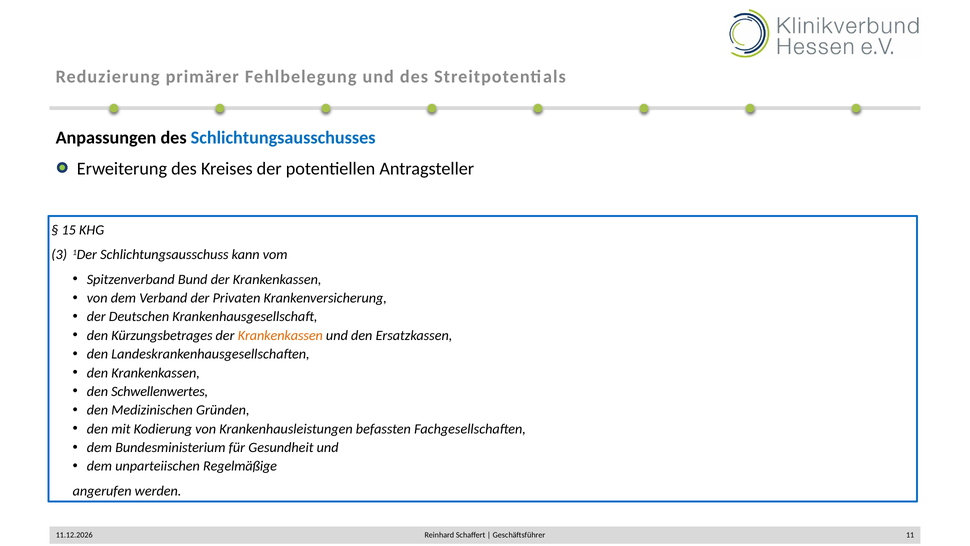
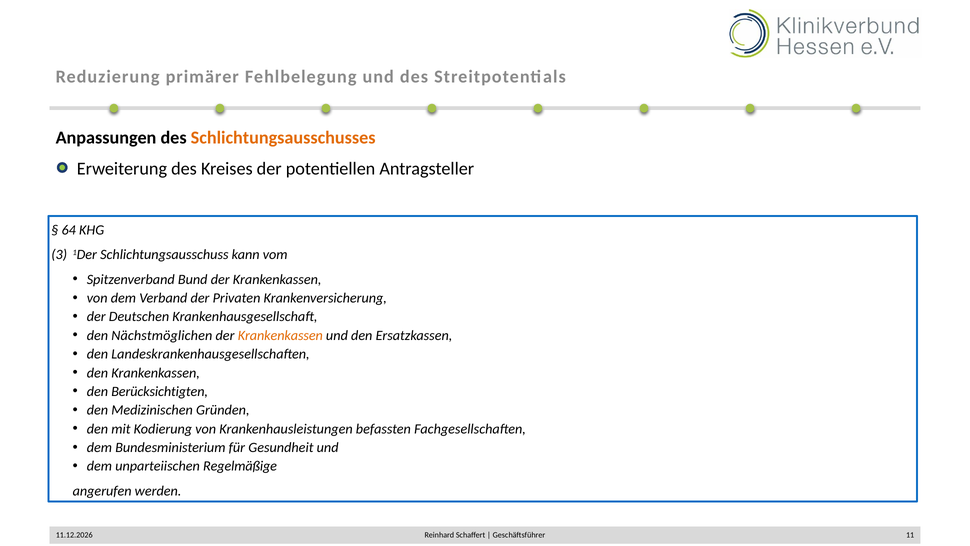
Schlichtungsausschusses colour: blue -> orange (283, 138)
15: 15 -> 64 (69, 230)
Kürzungsbetrages: Kürzungsbetrages -> Nächstmöglichen (162, 335)
Schwellenwertes: Schwellenwertes -> Berücksichtigten (160, 391)
